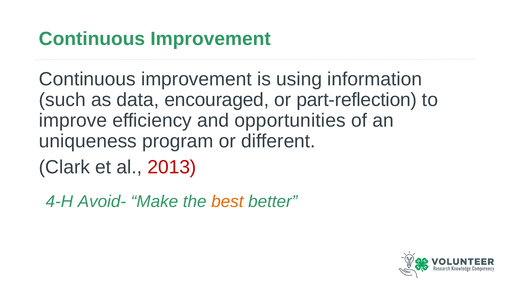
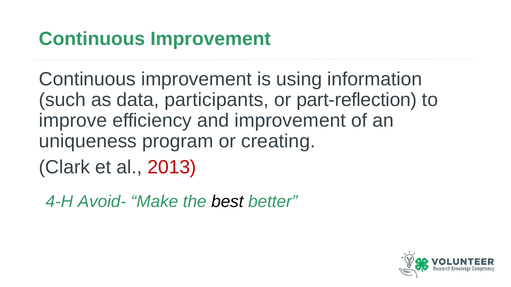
encouraged: encouraged -> participants (217, 100)
and opportunities: opportunities -> improvement (290, 121)
different: different -> creating (278, 141)
best colour: orange -> black (227, 202)
